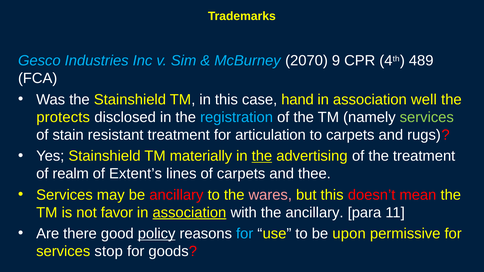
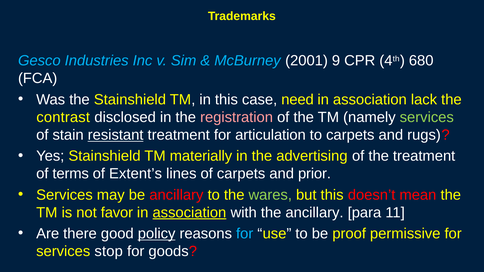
2070: 2070 -> 2001 (307, 61)
489: 489 -> 680 (421, 61)
hand: hand -> need (298, 100)
well: well -> lack (424, 100)
protects: protects -> contrast (63, 117)
registration colour: light blue -> pink (237, 117)
resistant underline: none -> present (116, 135)
the underline: present -> none (262, 156)
realm: realm -> terms (71, 174)
thee: thee -> prior (314, 174)
wares colour: pink -> light green (270, 195)
upon: upon -> proof (349, 234)
